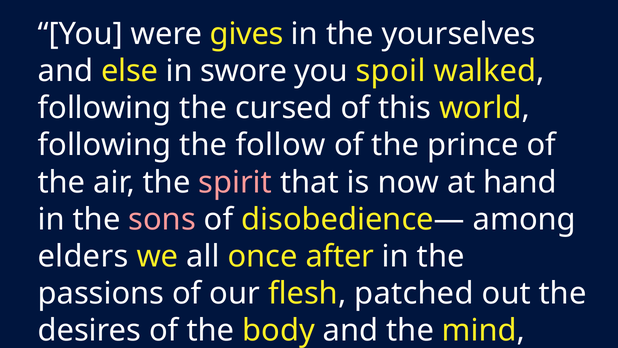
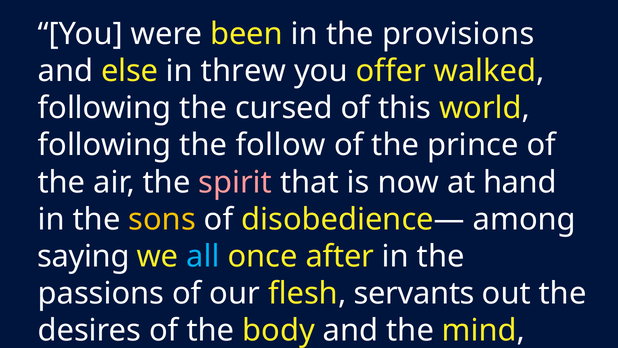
gives: gives -> been (247, 34)
yourselves: yourselves -> provisions (458, 34)
swore: swore -> threw (243, 71)
spoil: spoil -> offer (391, 71)
sons colour: pink -> yellow (162, 219)
elders: elders -> saying (83, 256)
all colour: white -> light blue (203, 256)
patched: patched -> servants (414, 293)
